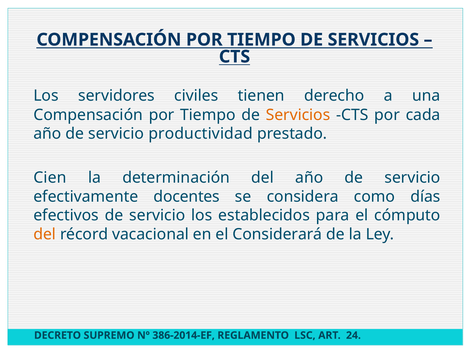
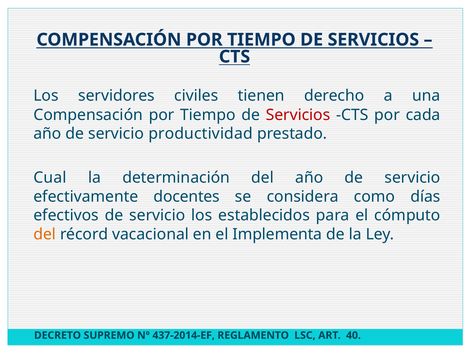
Servicios colour: orange -> red (298, 115)
Cien: Cien -> Cual (50, 178)
Considerará: Considerará -> Implementa (277, 234)
386-2014-EF: 386-2014-EF -> 437-2014-EF (184, 336)
24: 24 -> 40 (353, 336)
